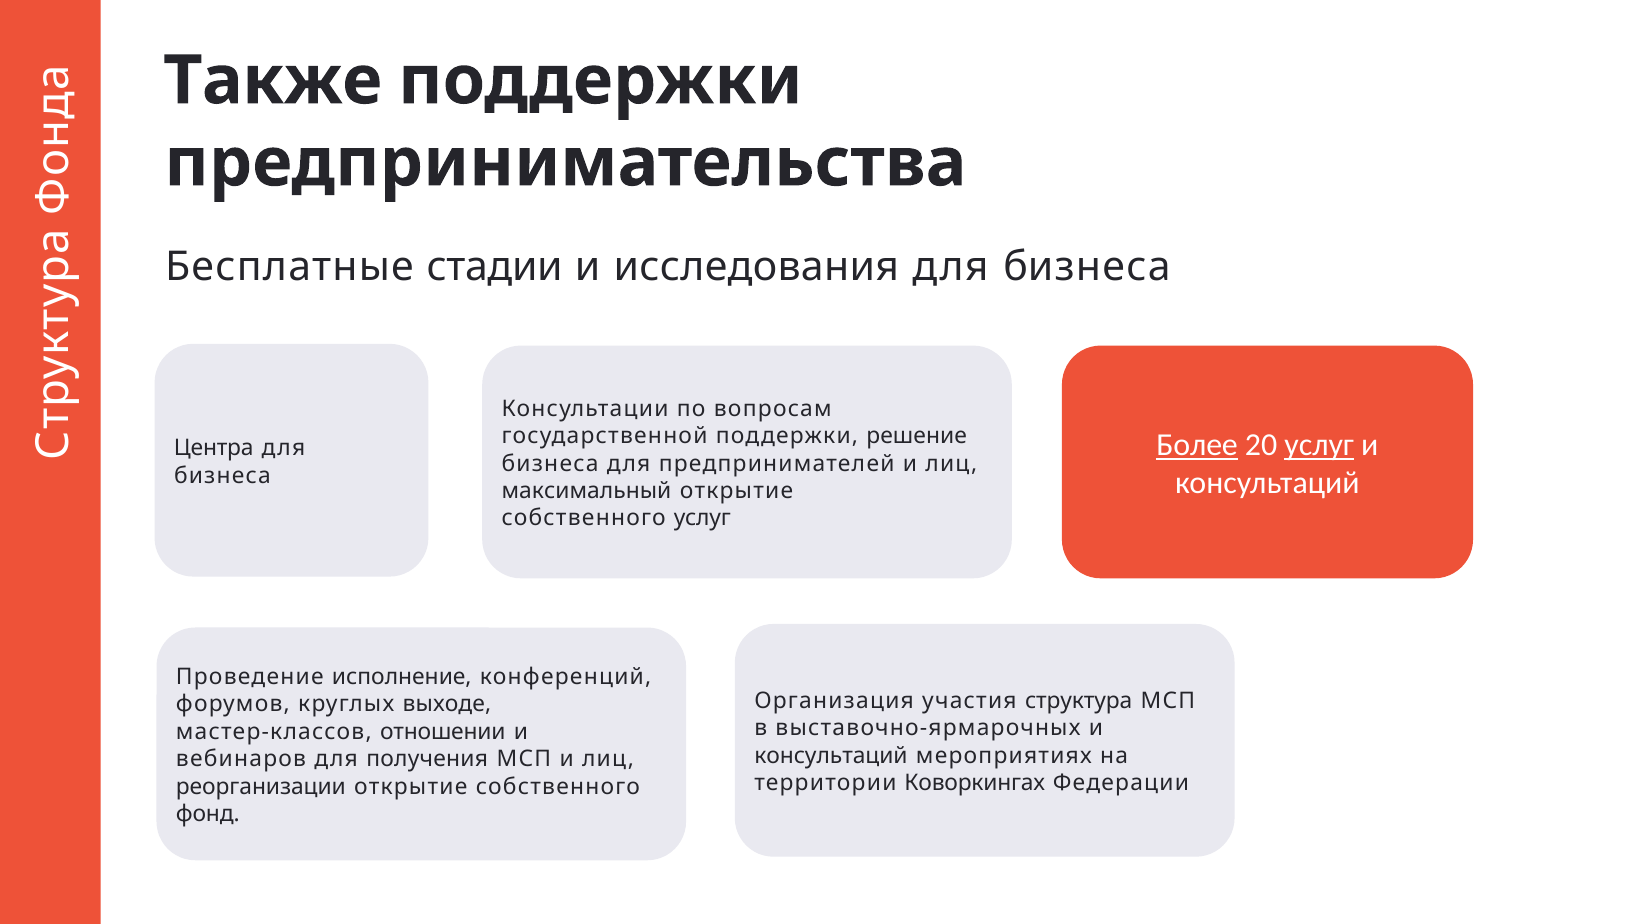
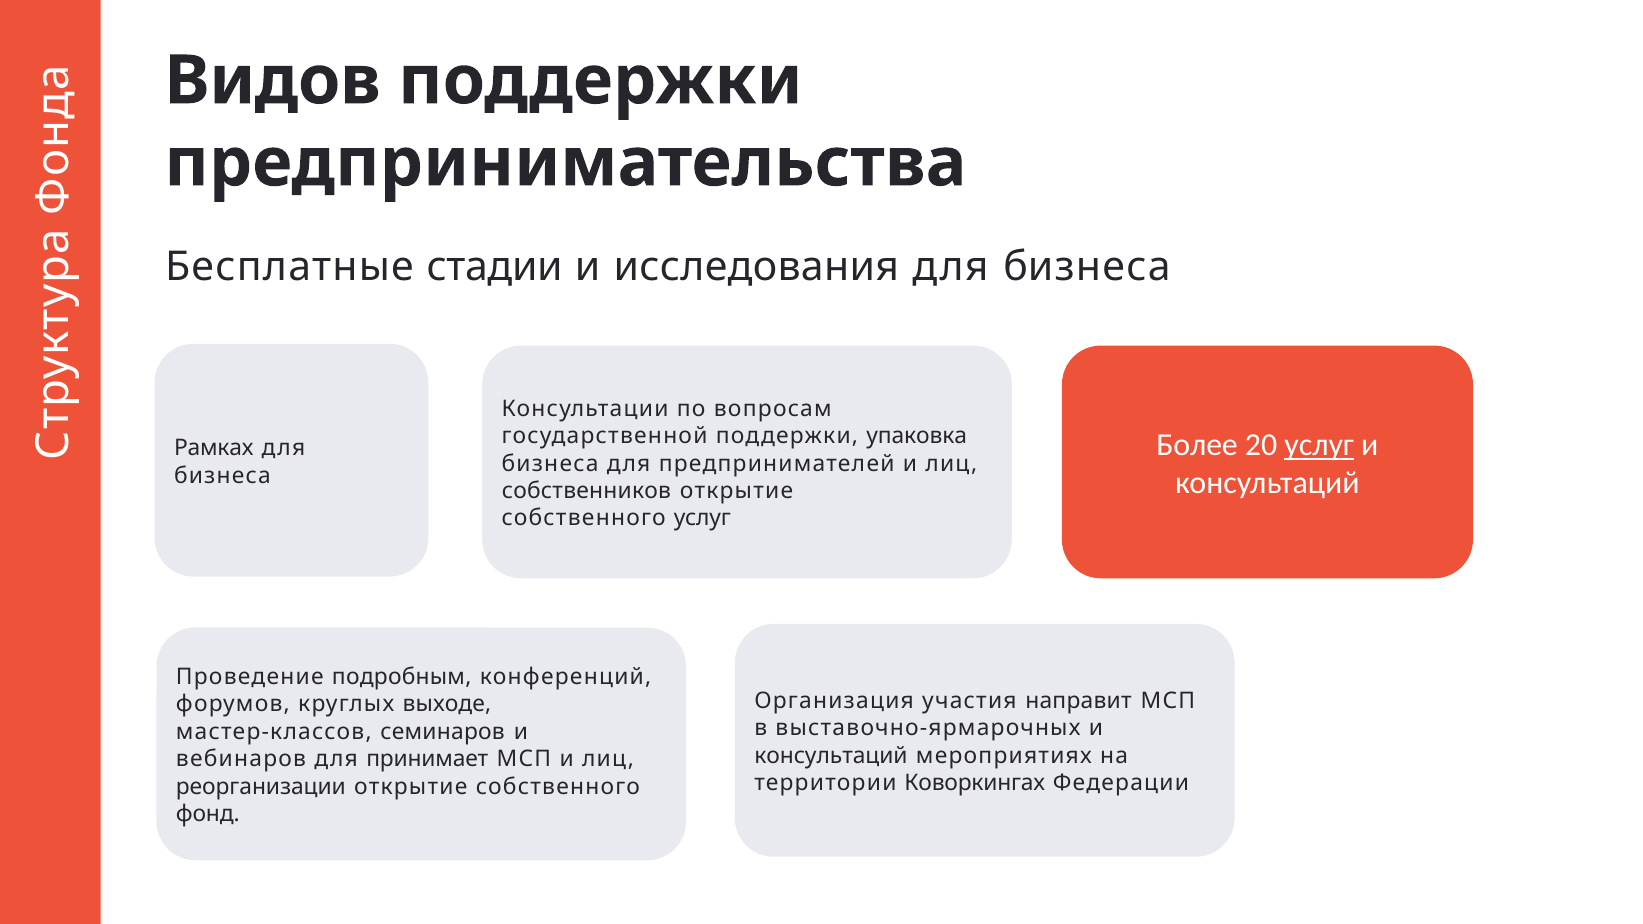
Также: Также -> Видов (273, 81)
решение: решение -> упаковка (917, 436)
Более underline: present -> none (1197, 445)
Центра: Центра -> Рамках (214, 448)
максимальный: максимальный -> собственников (586, 491)
исполнение: исполнение -> подробным (402, 677)
структура: структура -> направит (1078, 701)
отношении: отношении -> семинаров (443, 732)
получения: получения -> принимает (427, 759)
